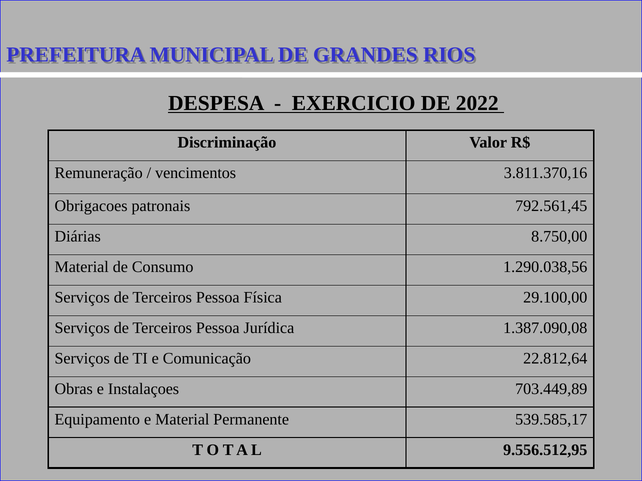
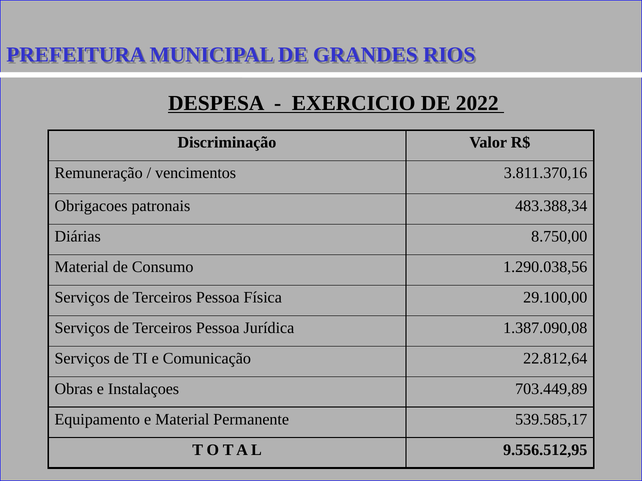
792.561,45: 792.561,45 -> 483.388,34 (551, 206)
